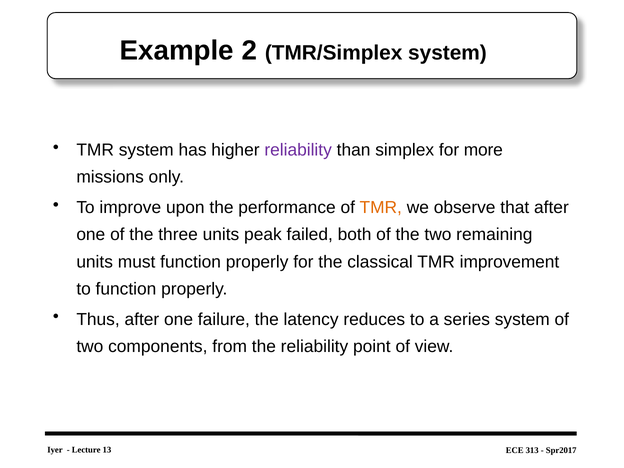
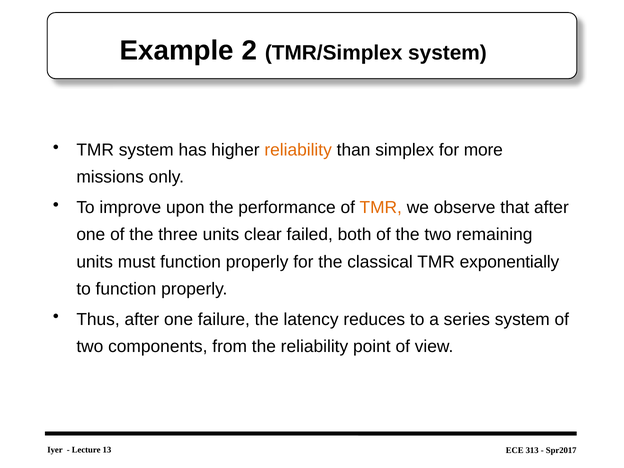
reliability colour: purple -> orange (298, 150)
peak: peak -> clear (263, 235)
improvement: improvement -> exponentially (509, 262)
